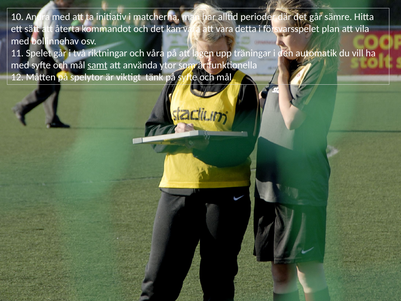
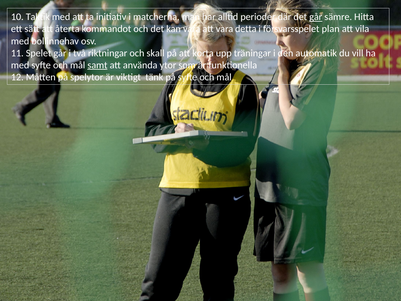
Andra: Andra -> Taktik (38, 17)
går underline: none -> present (316, 17)
våra: våra -> skall (156, 53)
lagen: lagen -> korta (203, 53)
